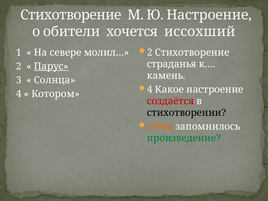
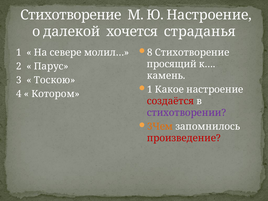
обители: обители -> далекой (72, 32)
иссохший: иссохший -> страданья (200, 32)
2: 2 -> 8 (150, 52)
страданья: страданья -> просящий (172, 64)
Парус underline: present -> none (51, 66)
Солнца: Солнца -> Тоскою (55, 80)
4: 4 -> 1 (150, 90)
стихотворении colour: black -> purple (186, 113)
произведение colour: green -> red (184, 138)
